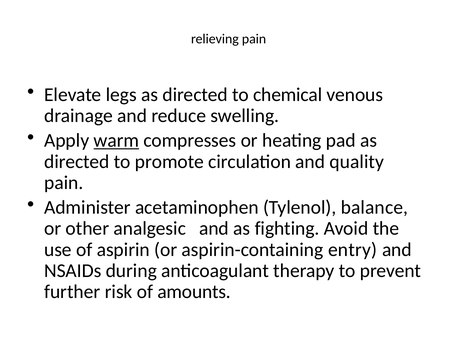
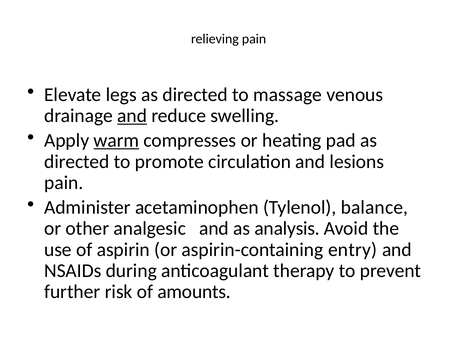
chemical: chemical -> massage (288, 95)
and underline: none -> present (132, 116)
quality: quality -> lesions (357, 161)
fighting: fighting -> analysis (287, 228)
